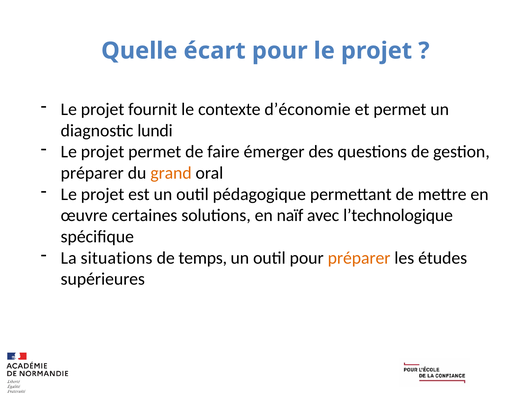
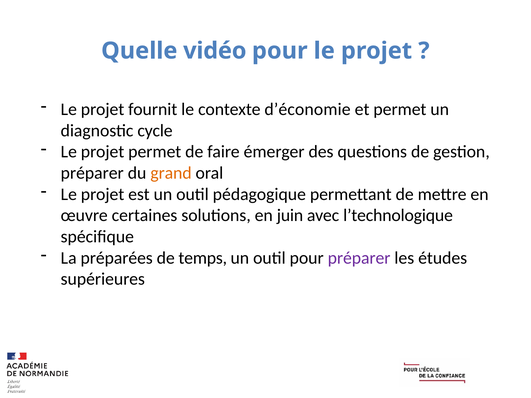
écart: écart -> vidéo (215, 51)
lundi: lundi -> cycle (155, 131)
naïf: naïf -> juin (290, 216)
situations: situations -> préparées (117, 258)
préparer colour: orange -> purple (359, 258)
